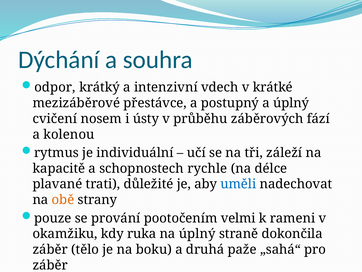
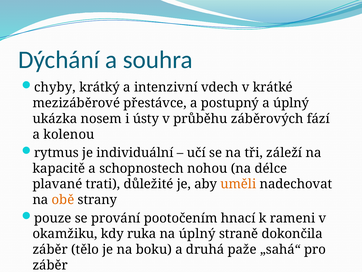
odpor: odpor -> chyby (55, 87)
cvičení: cvičení -> ukázka (55, 119)
rychle: rychle -> nohou (207, 168)
uměli colour: blue -> orange (238, 184)
velmi: velmi -> hnací (238, 218)
